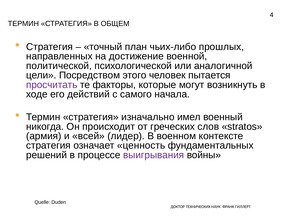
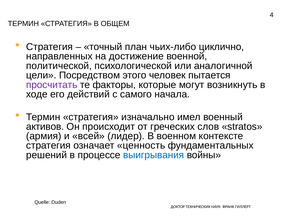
прошлых: прошлых -> циклично (221, 47)
никогда: никогда -> активов (45, 127)
выигрывания colour: purple -> blue (154, 155)
